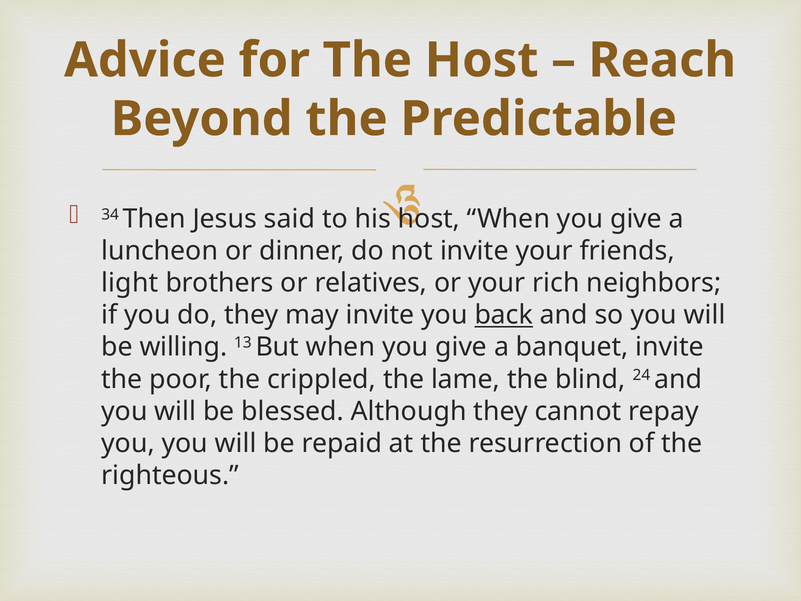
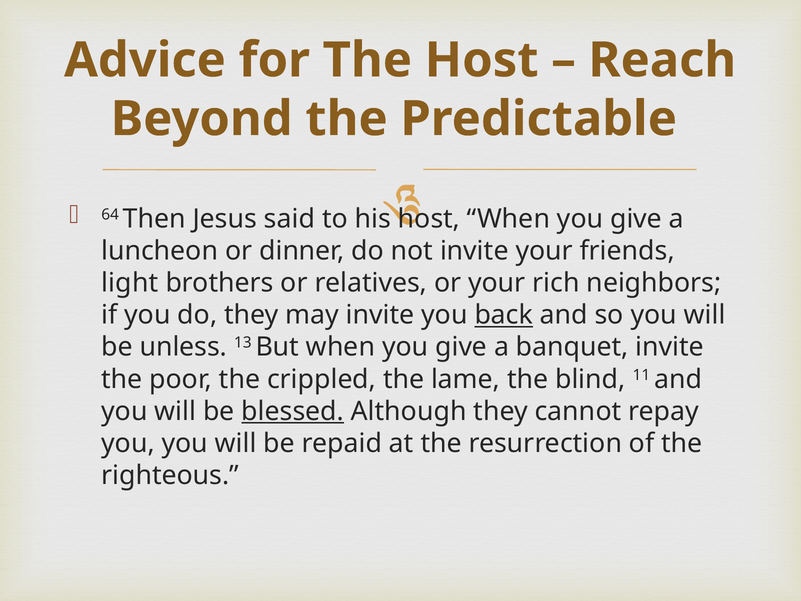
34: 34 -> 64 (110, 215)
willing: willing -> unless (183, 347)
24: 24 -> 11 (641, 375)
blessed underline: none -> present (293, 411)
